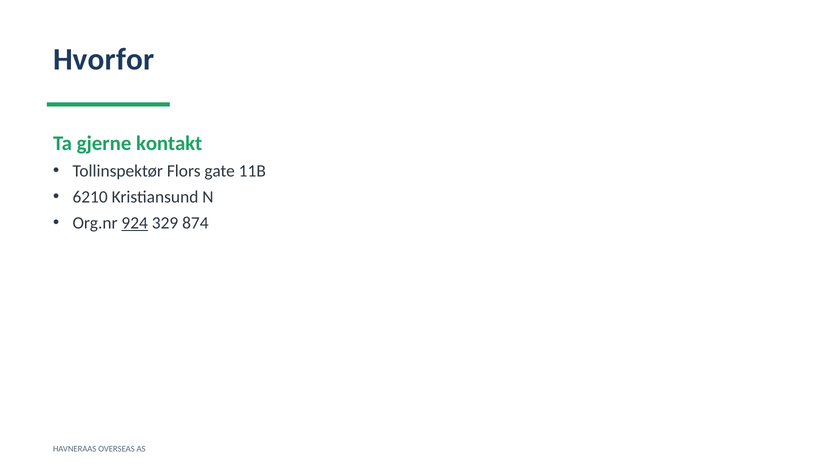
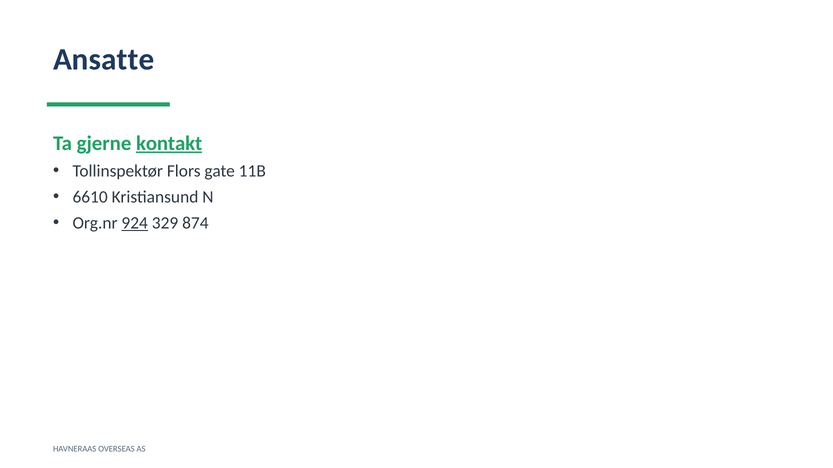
Hvorfor: Hvorfor -> Ansatte (104, 59)
kontakt underline: none -> present (169, 143)
6210: 6210 -> 6610 (90, 197)
